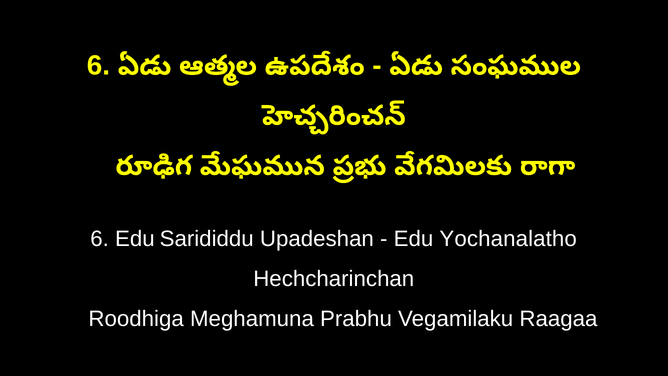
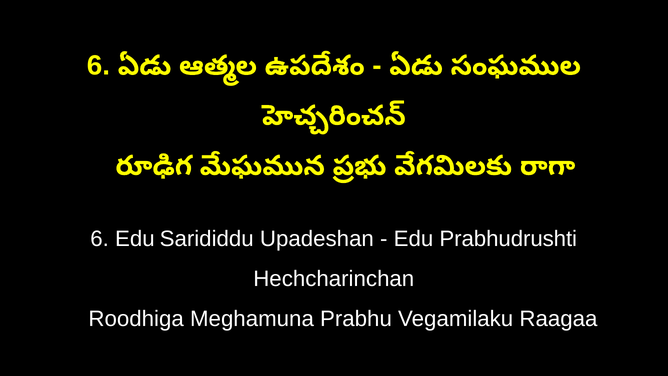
Yochanalatho: Yochanalatho -> Prabhudrushti (508, 239)
